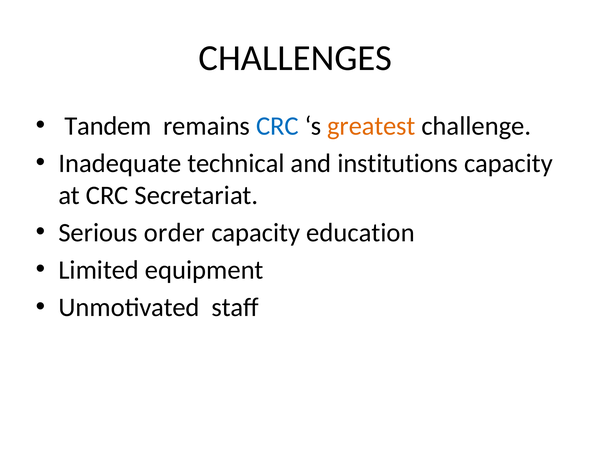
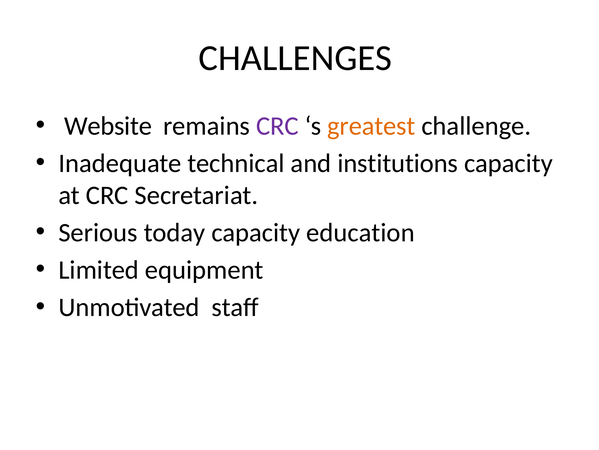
Tandem: Tandem -> Website (108, 126)
CRC colour: blue -> purple (277, 126)
order: order -> today (175, 232)
